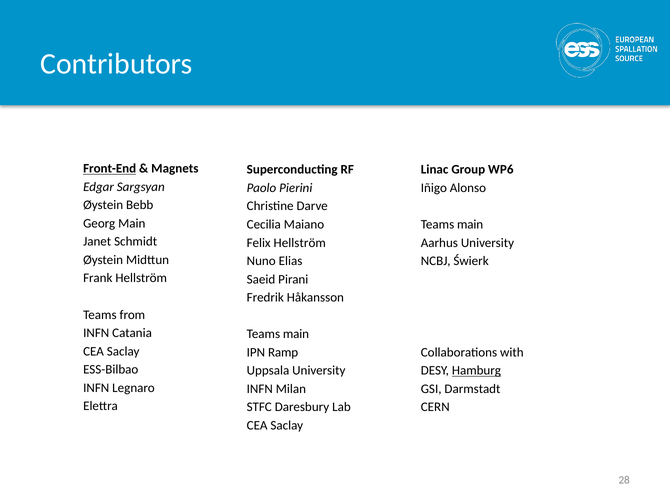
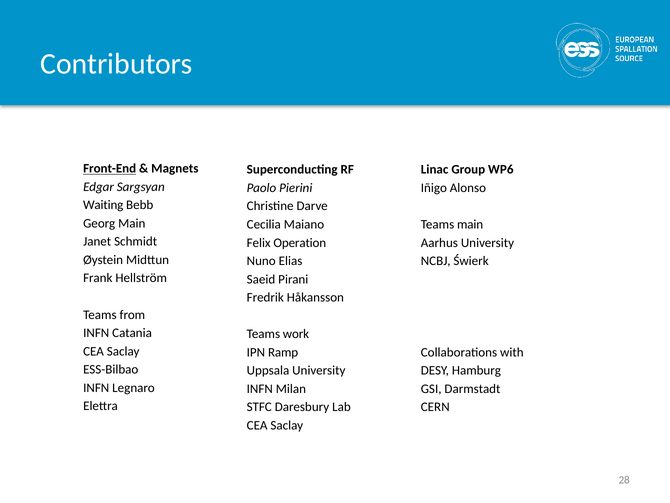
Øystein: Øystein -> Waiting (103, 205)
Felix Hellström: Hellström -> Operation (300, 242)
main: main -> work (296, 334)
Hamburg underline: present -> none (476, 370)
